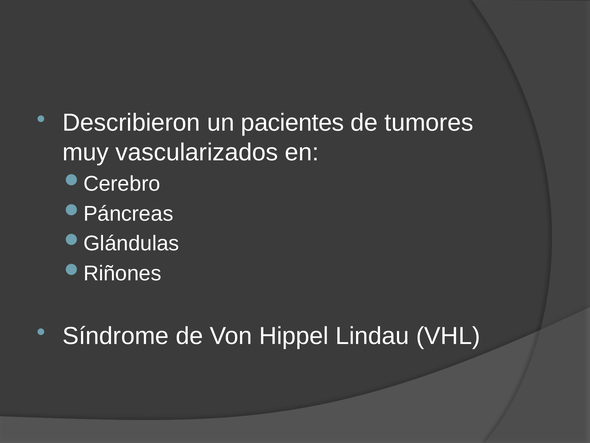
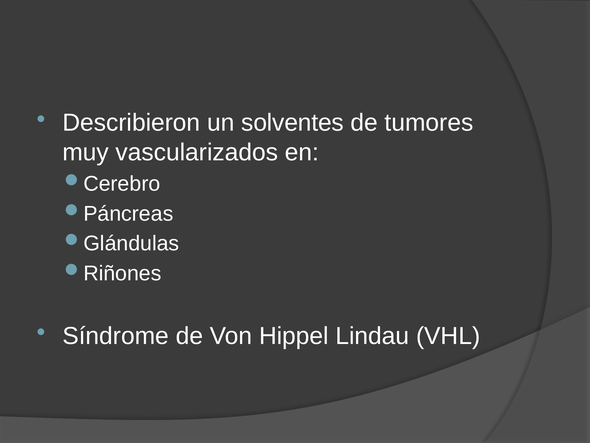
pacientes: pacientes -> solventes (293, 123)
